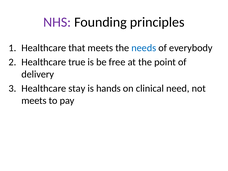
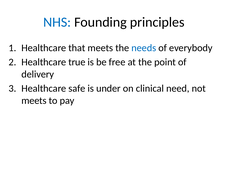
NHS colour: purple -> blue (57, 22)
stay: stay -> safe (77, 88)
hands: hands -> under (108, 88)
